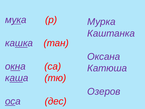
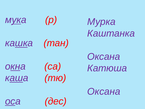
Озеров: Озеров -> Оксана (104, 91)
